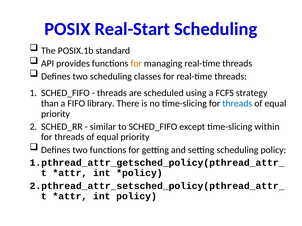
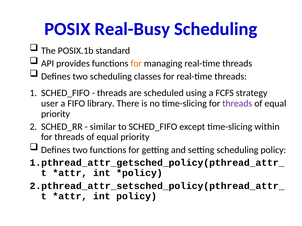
Real-Start: Real-Start -> Real-Busy (132, 29)
than: than -> user (50, 104)
threads colour: blue -> purple (237, 104)
